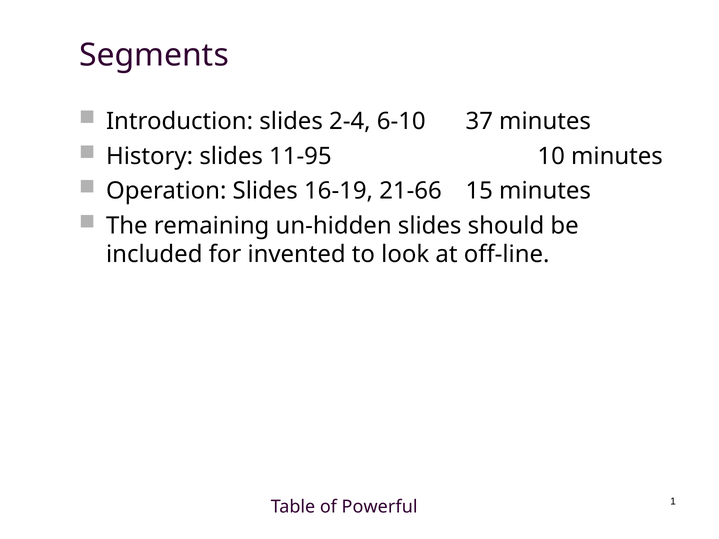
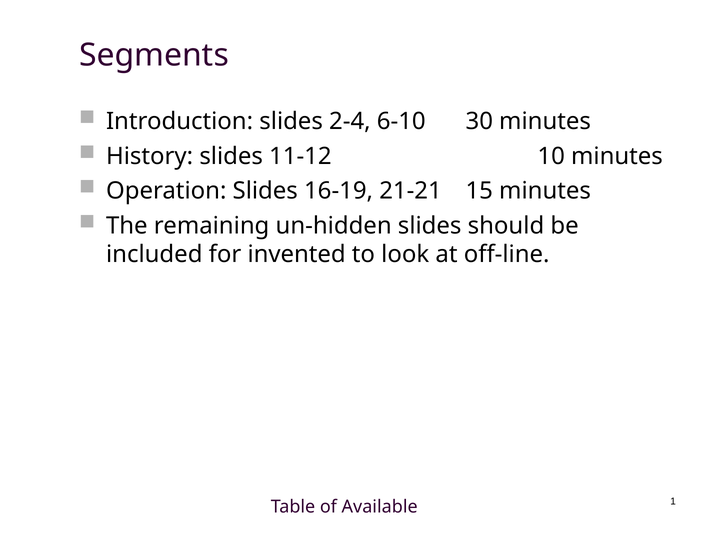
37: 37 -> 30 (479, 122)
11-95: 11-95 -> 11-12 (300, 156)
21-66: 21-66 -> 21-21 (411, 191)
Powerful: Powerful -> Available (380, 507)
